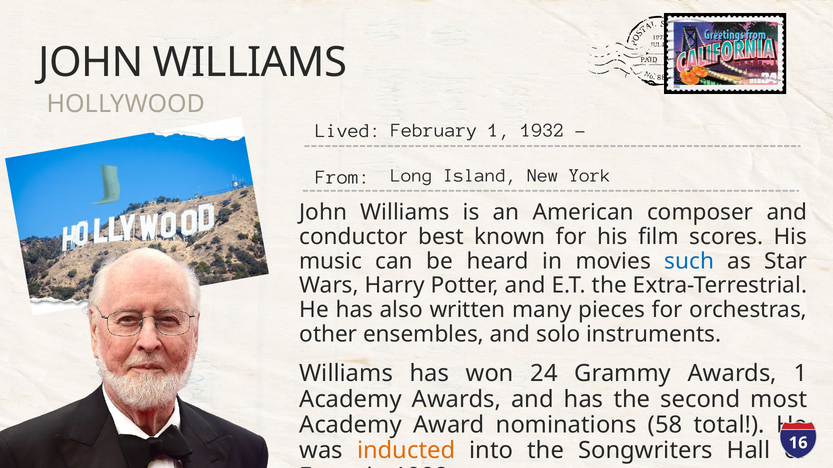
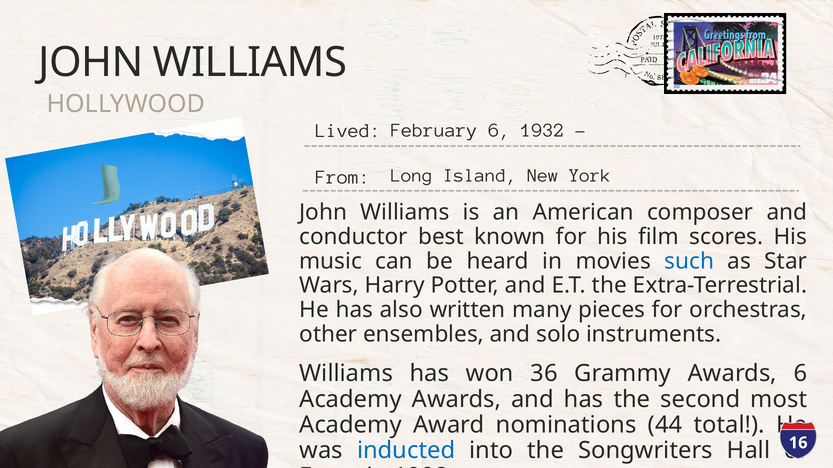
February 1: 1 -> 6 (500, 130)
24: 24 -> 36 (544, 374)
Awards 1: 1 -> 6 (800, 374)
58: 58 -> 44 (665, 425)
inducted colour: orange -> blue (406, 451)
